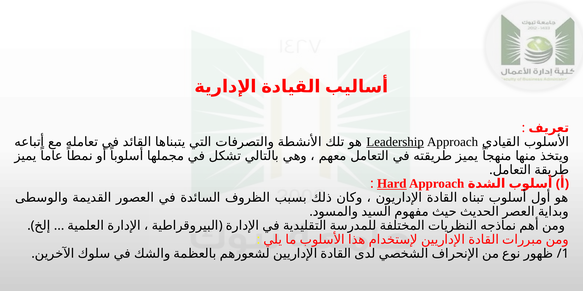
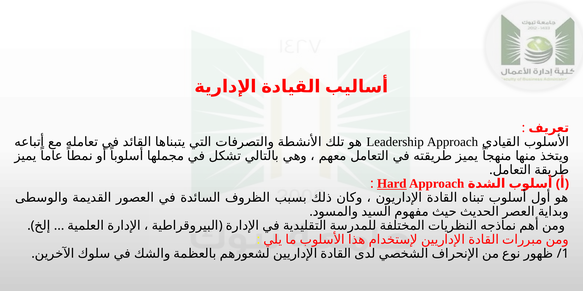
Leadership underline: present -> none (395, 142)
